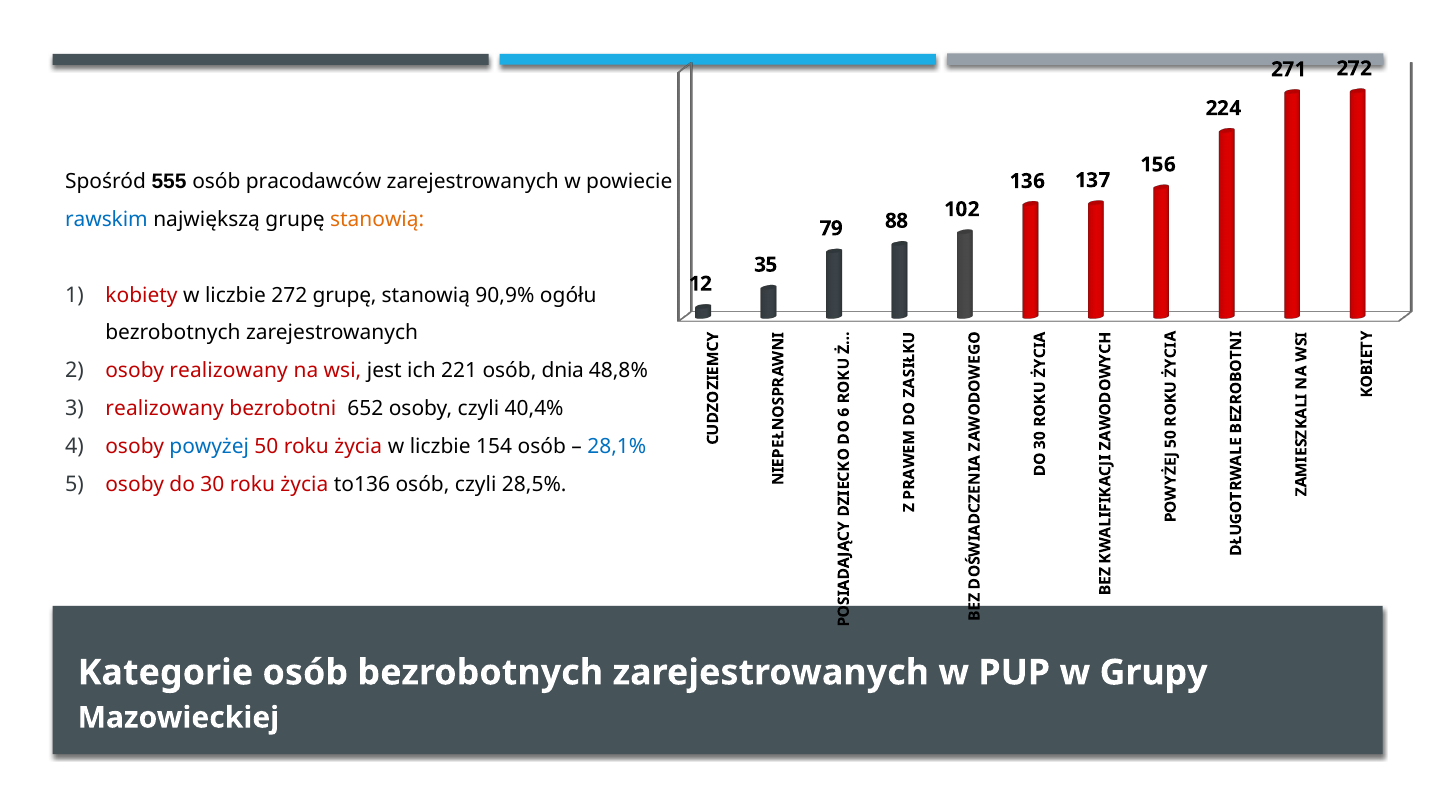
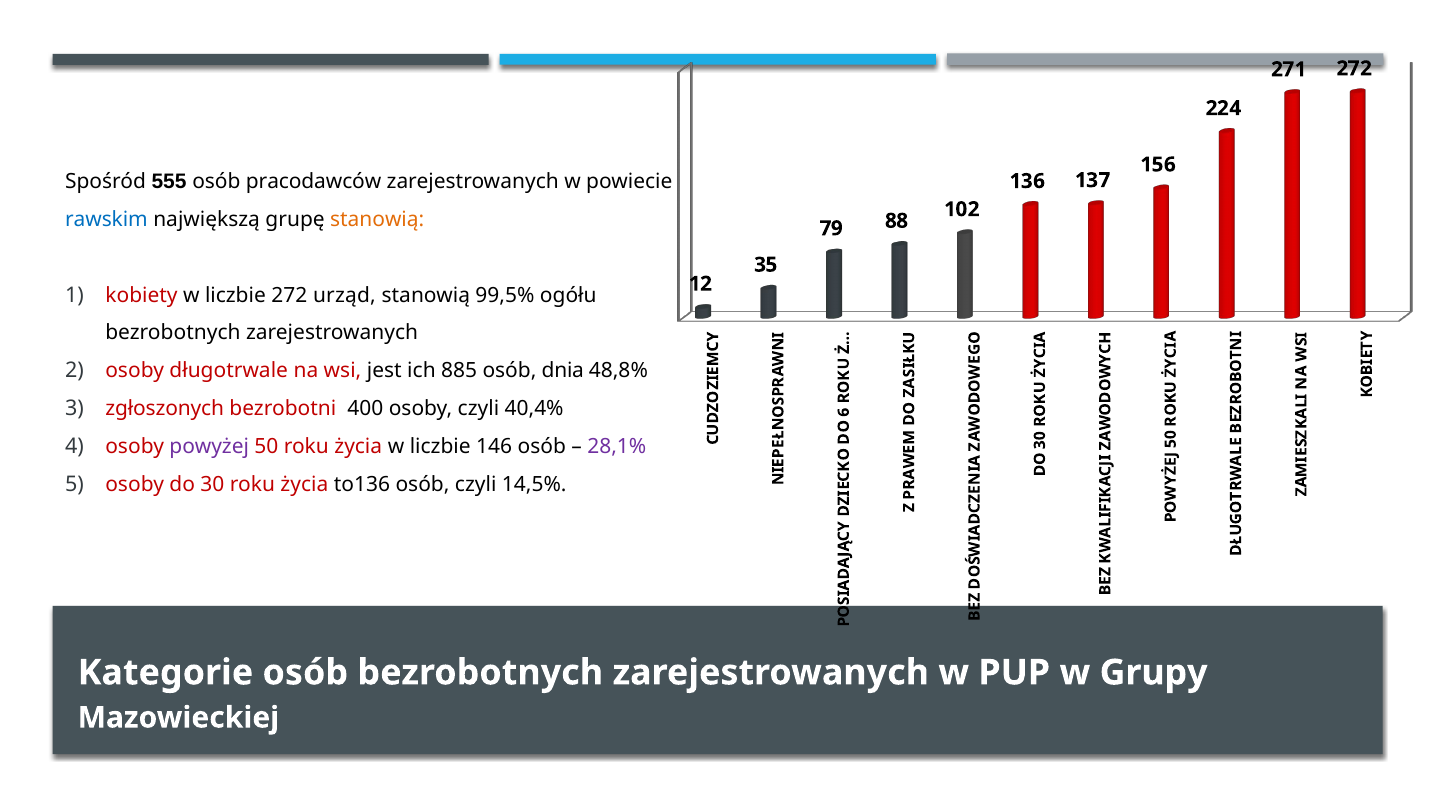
272 grupę: grupę -> urząd (344, 295)
90,9%: 90,9% -> 99,5% (505, 295)
osoby realizowany: realizowany -> długotrwale (229, 371)
221: 221 -> 885 (459, 371)
realizowany: realizowany -> zgłoszonych (165, 408)
652: 652 -> 400 (365, 408)
powyżej colour: blue -> purple (209, 446)
154: 154 -> 146 (494, 446)
28,1% colour: blue -> purple (617, 446)
28,5%: 28,5% -> 14,5% (534, 484)
